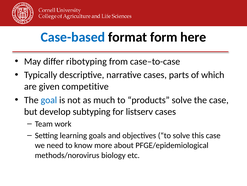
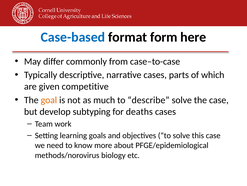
ribotyping: ribotyping -> commonly (86, 61)
goal colour: blue -> orange (49, 100)
products: products -> describe (149, 100)
listserv: listserv -> deaths (139, 111)
